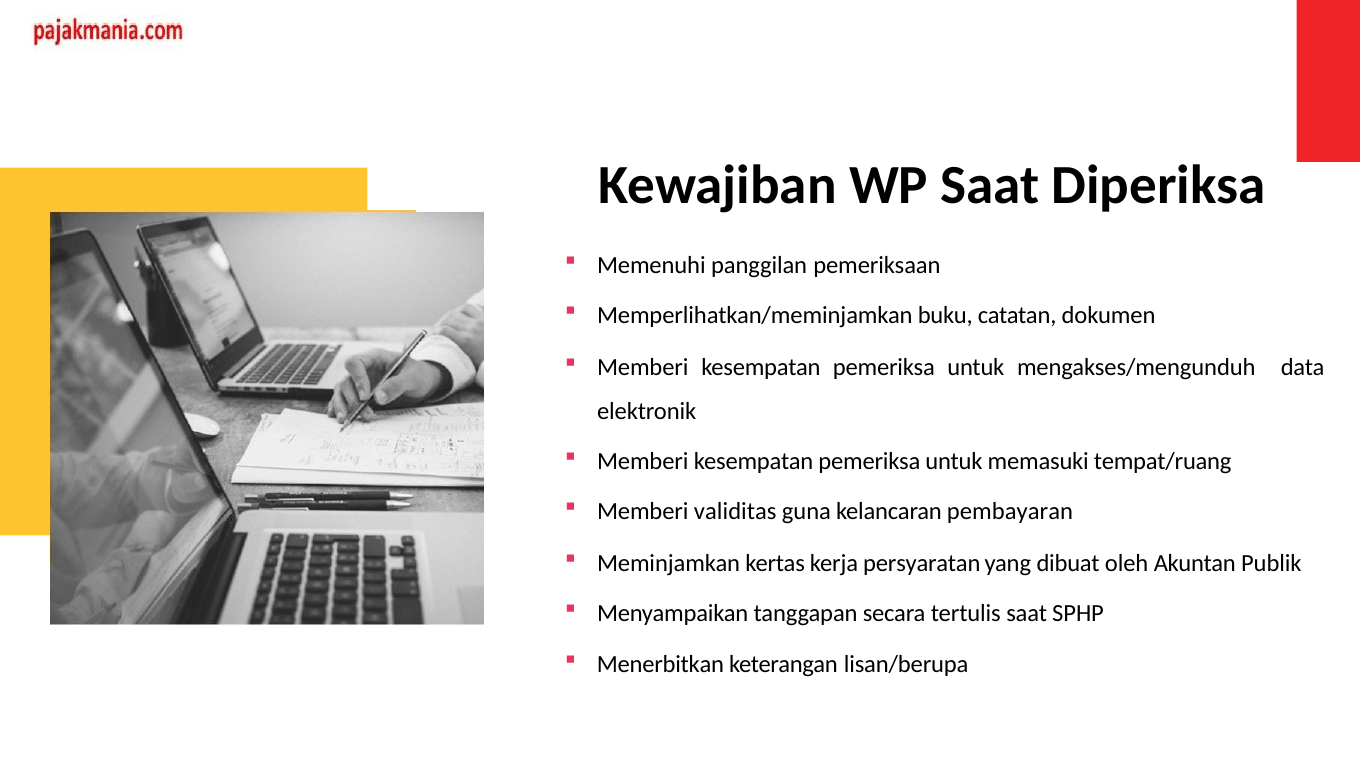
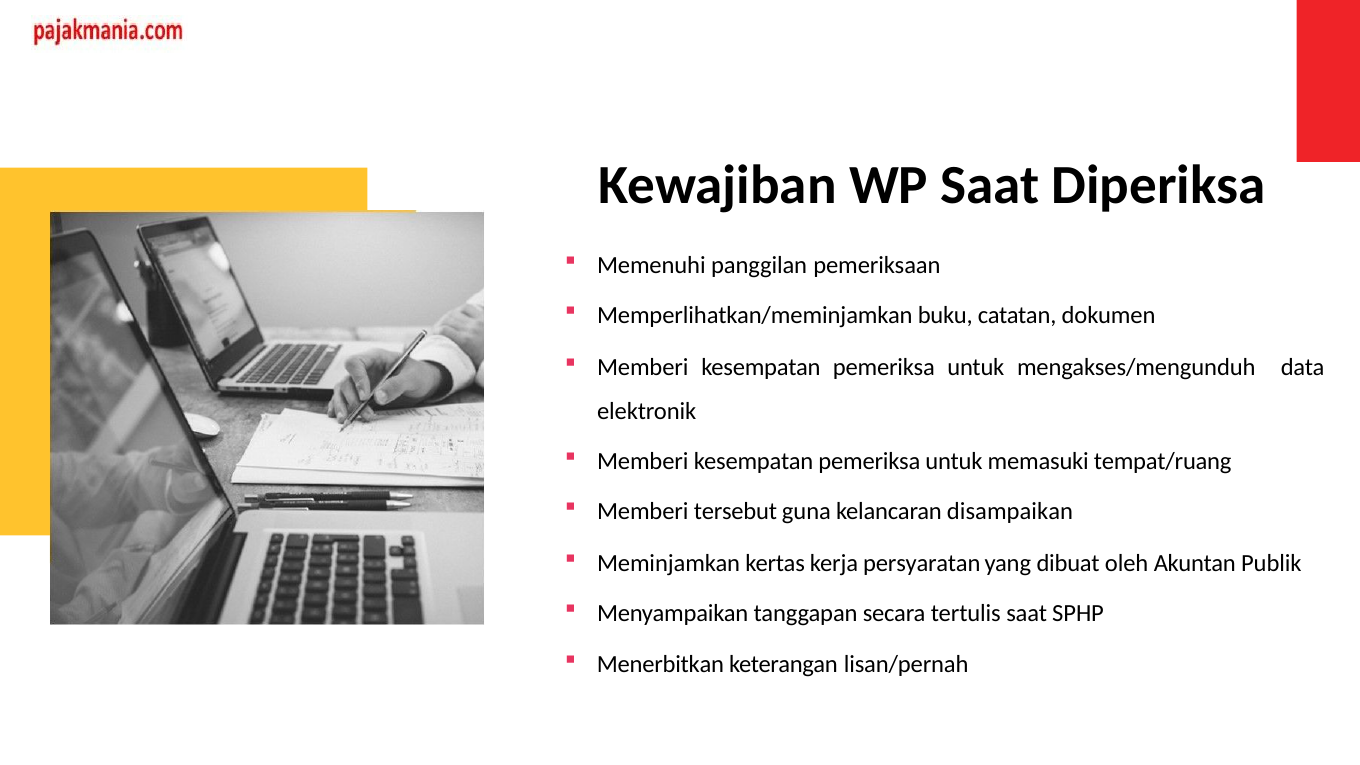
validitas: validitas -> tersebut (735, 512)
pembayaran: pembayaran -> disampaikan (1010, 512)
lisan/berupa: lisan/berupa -> lisan/pernah (906, 664)
